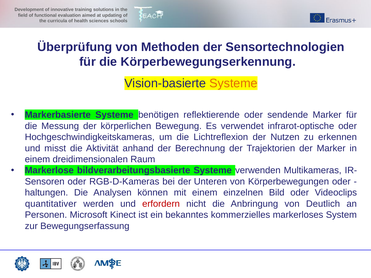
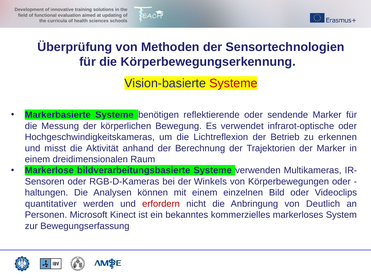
Systeme colour: orange -> red (233, 83)
Nutzen: Nutzen -> Betrieb (285, 137)
Unteren: Unteren -> Winkels (210, 182)
